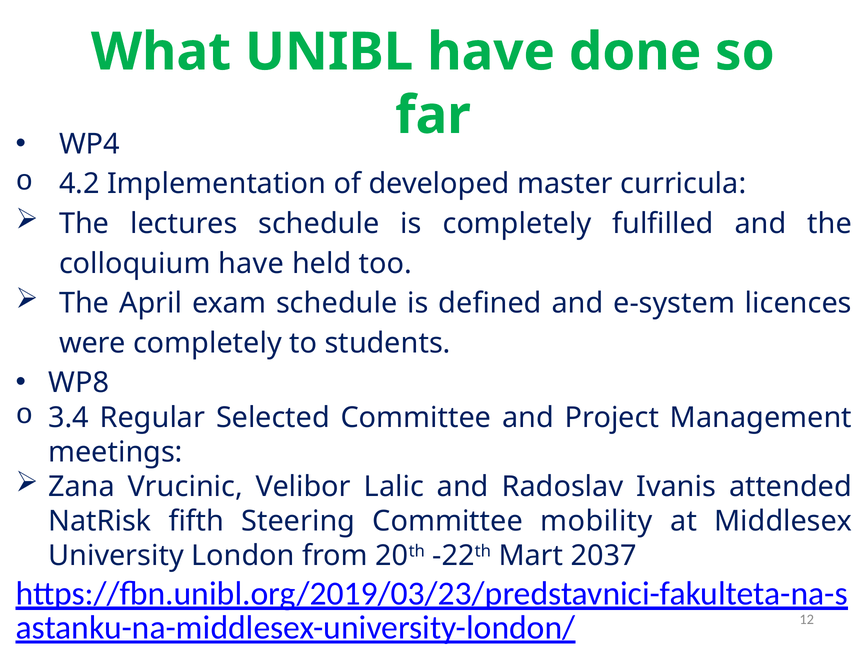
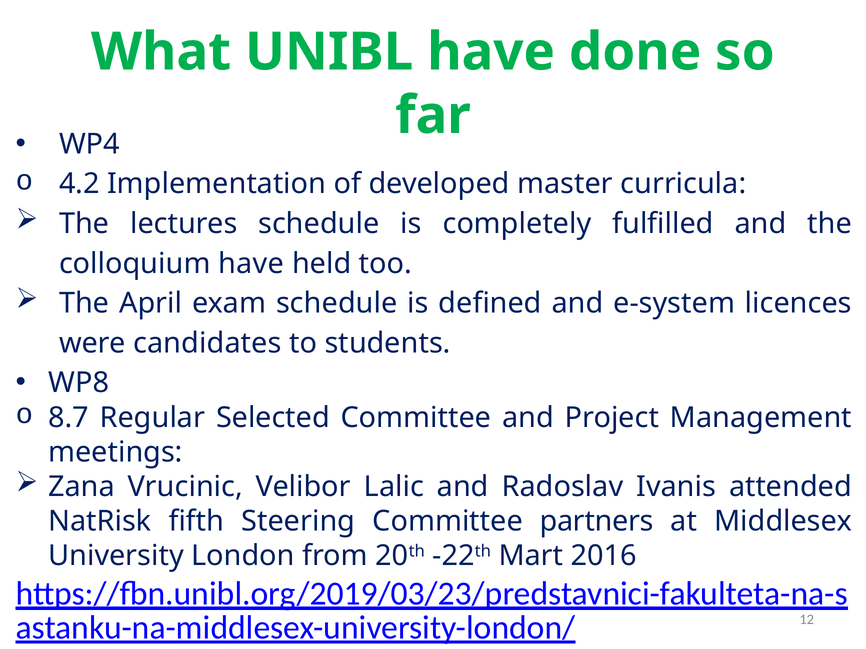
were completely: completely -> candidates (207, 343)
3.4: 3.4 -> 8.7 (69, 418)
mobility: mobility -> partners (597, 522)
2037: 2037 -> 2016 (604, 556)
